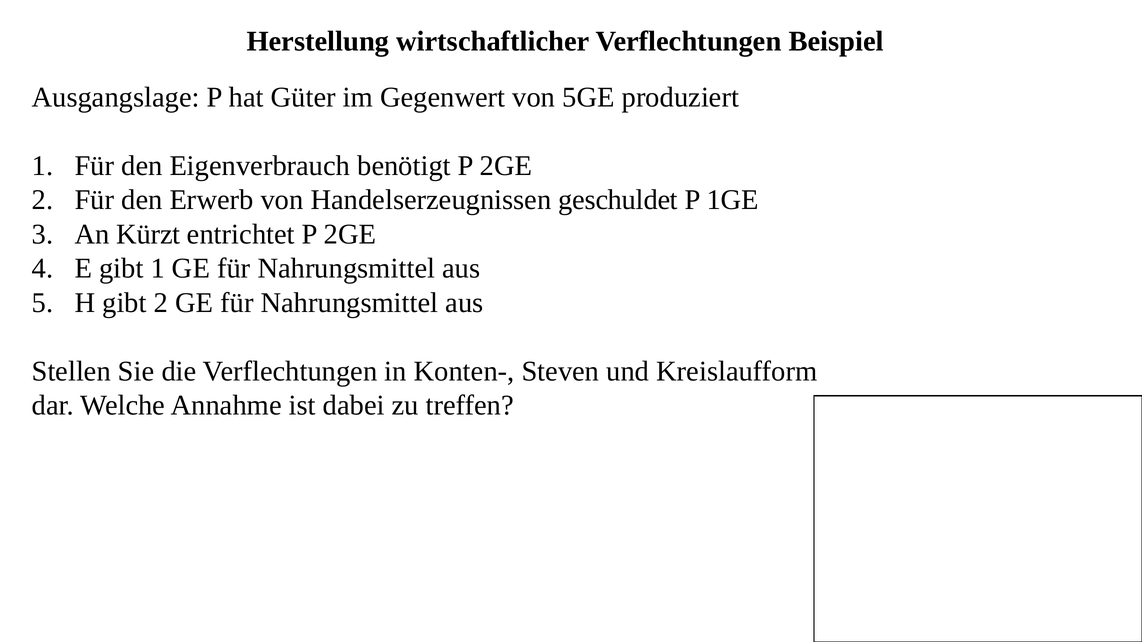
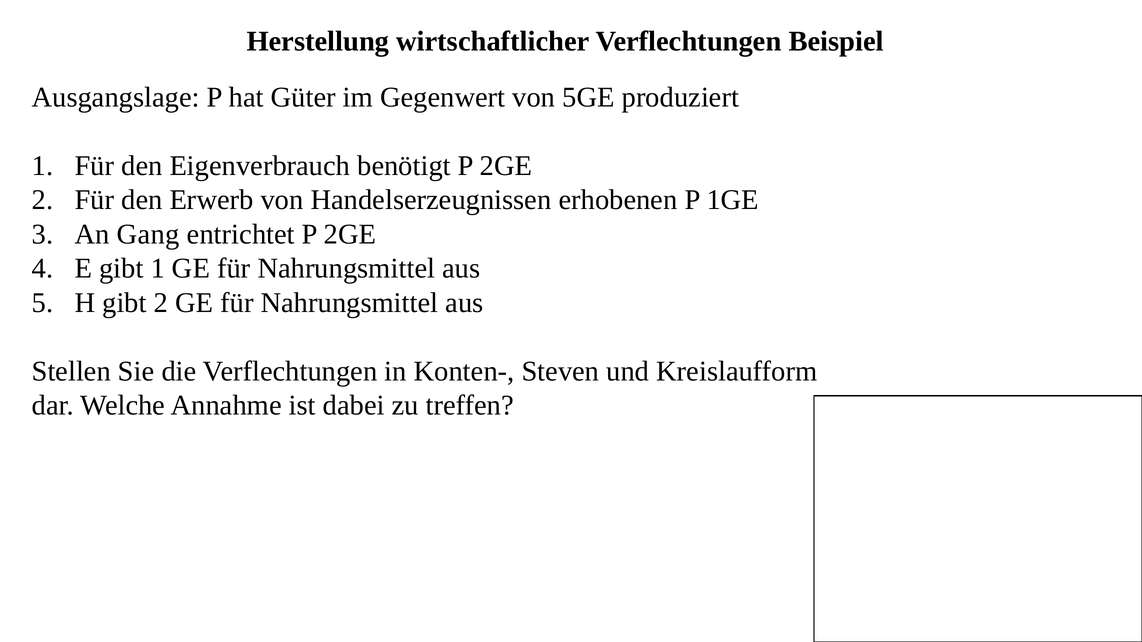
geschuldet: geschuldet -> erhobenen (618, 200)
Kürzt: Kürzt -> Gang (148, 234)
